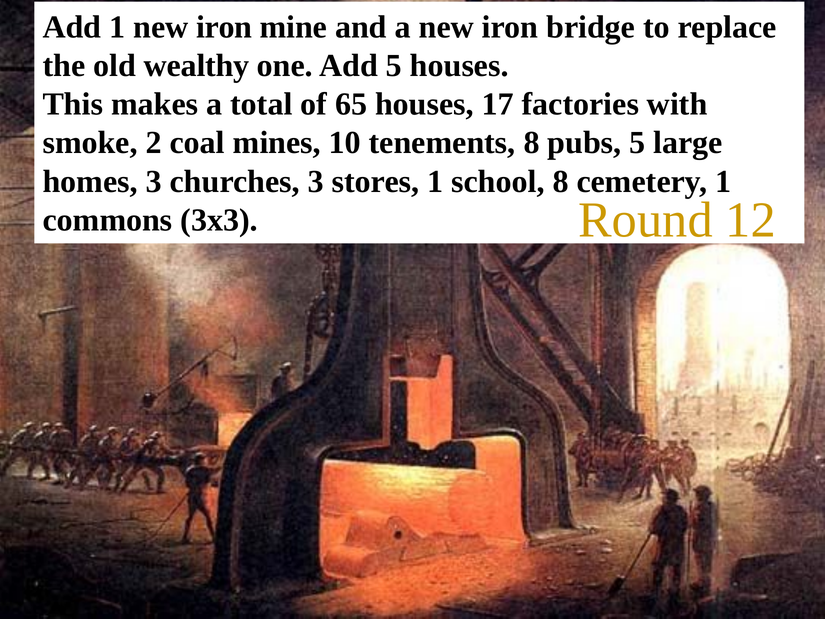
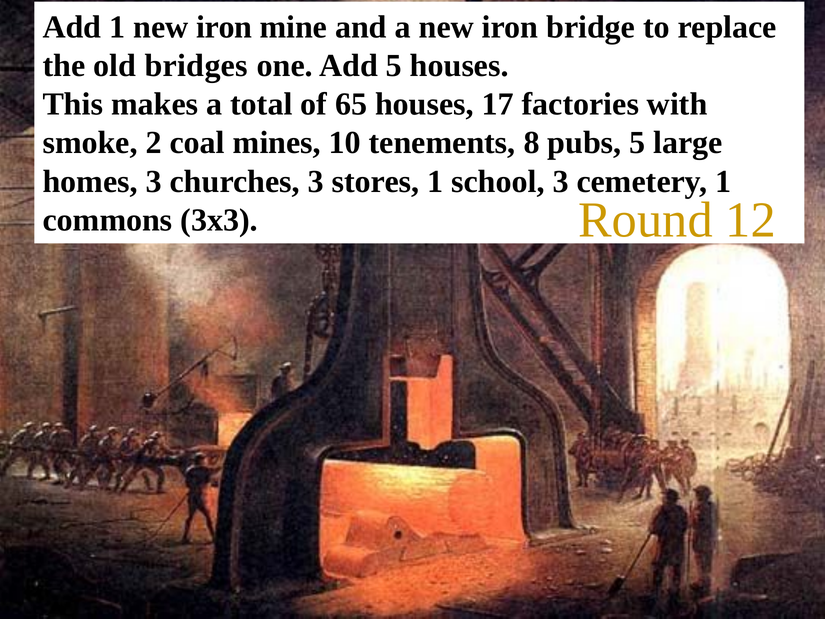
wealthy: wealthy -> bridges (196, 66)
school 8: 8 -> 3 (561, 181)
